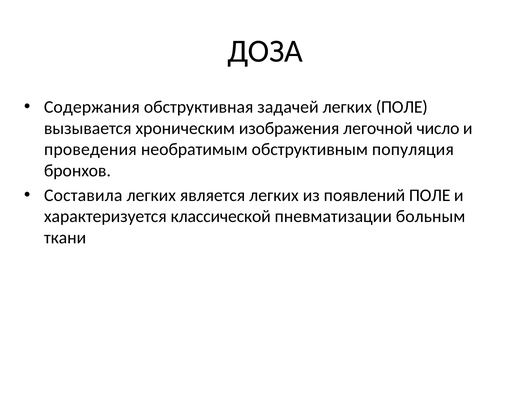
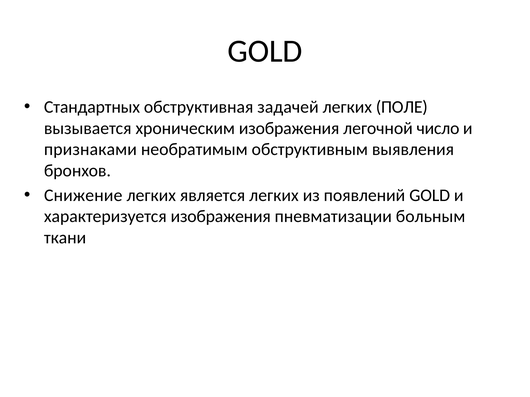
ДОЗА: ДОЗА -> GOLD (265, 51)
Содержания: Содержания -> Стандартных (92, 107)
проведения: проведения -> признаками (90, 150)
популяция: популяция -> выявления (413, 150)
Составила: Составила -> Снижение (83, 196)
появлений ПОЛЕ: ПОЛЕ -> GOLD (430, 196)
характеризуется классической: классической -> изображения (221, 217)
